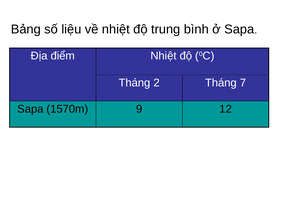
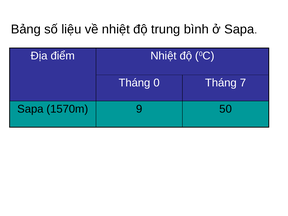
2: 2 -> 0 (157, 83)
12: 12 -> 50 (226, 109)
